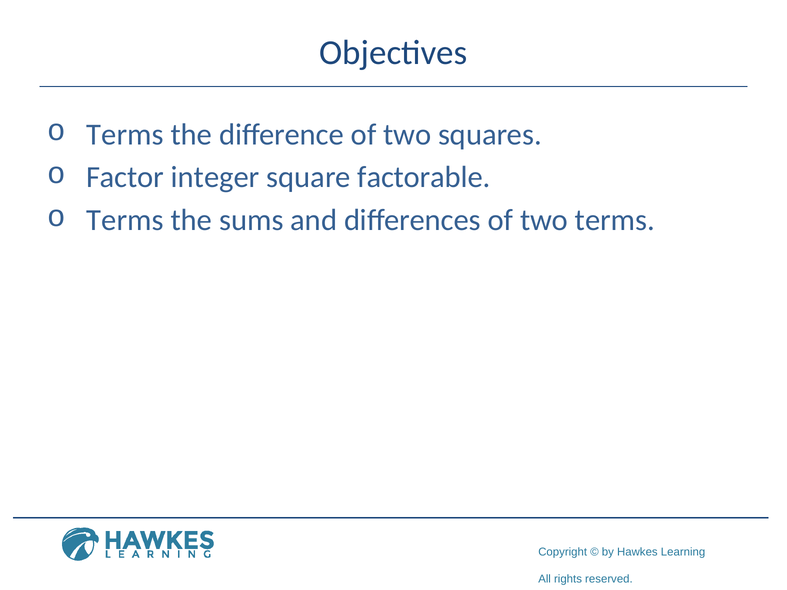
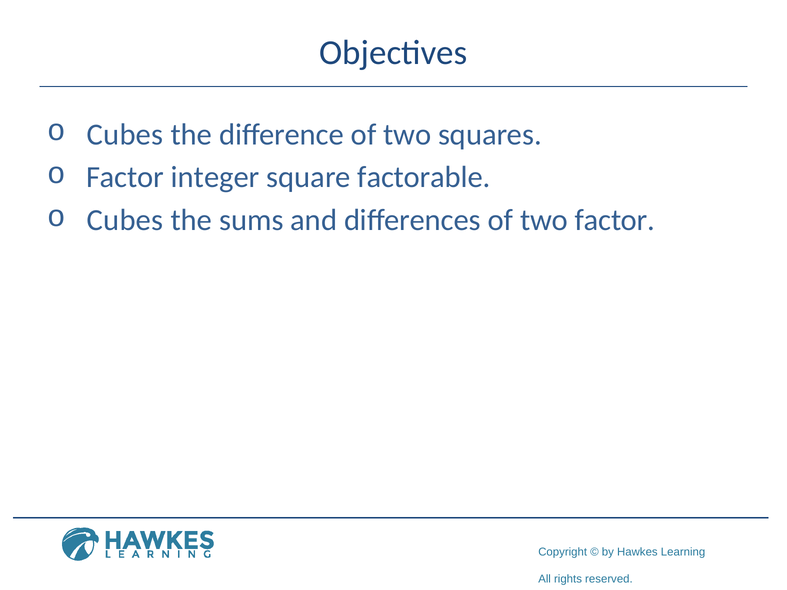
Terms: Terms -> Cubes (125, 135)
Terms: Terms -> Cubes (125, 220)
two terms: terms -> factor (615, 220)
